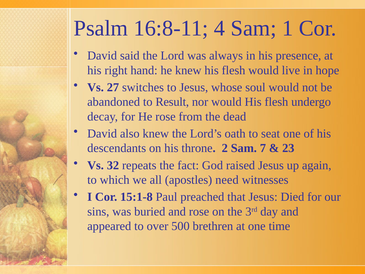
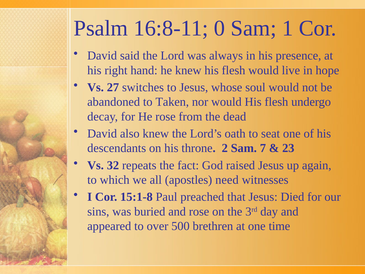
4: 4 -> 0 (220, 28)
Result: Result -> Taken (172, 102)
